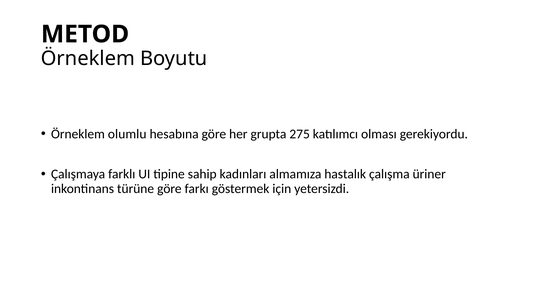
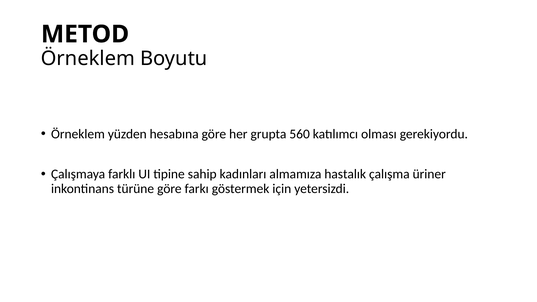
olumlu: olumlu -> yüzden (127, 134)
275: 275 -> 560 (300, 134)
